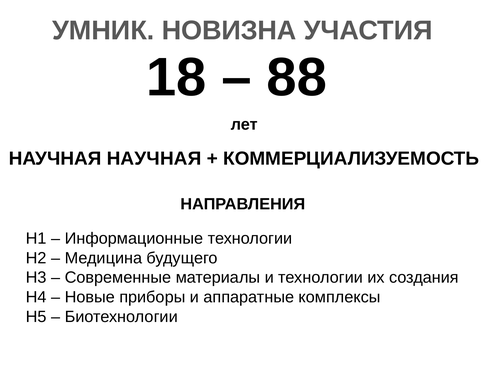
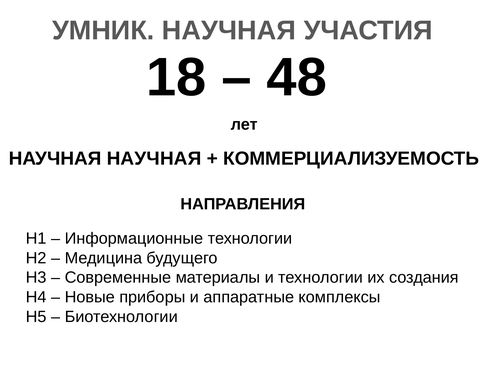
УМНИК НОВИЗНА: НОВИЗНА -> НАУЧНАЯ (229, 31)
88: 88 -> 48 (297, 78)
